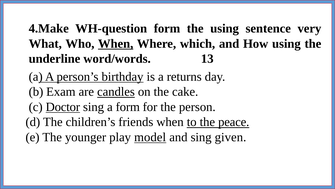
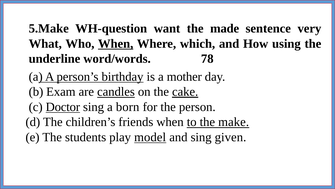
4.Make: 4.Make -> 5.Make (49, 28)
WH-question form: form -> want (167, 28)
the using: using -> made (225, 28)
13: 13 -> 78 (207, 59)
returns: returns -> mother (184, 76)
cake underline: none -> present (185, 92)
a form: form -> born (128, 107)
peace: peace -> make (234, 122)
younger: younger -> students (86, 137)
